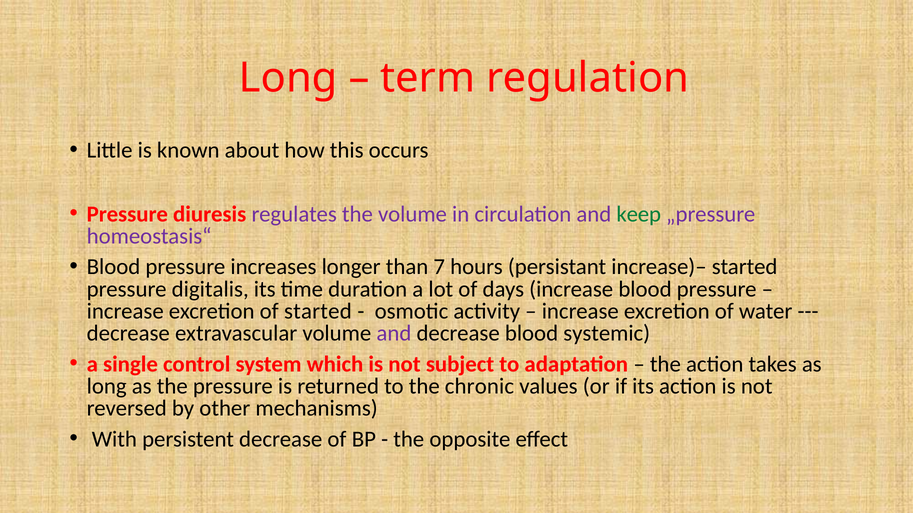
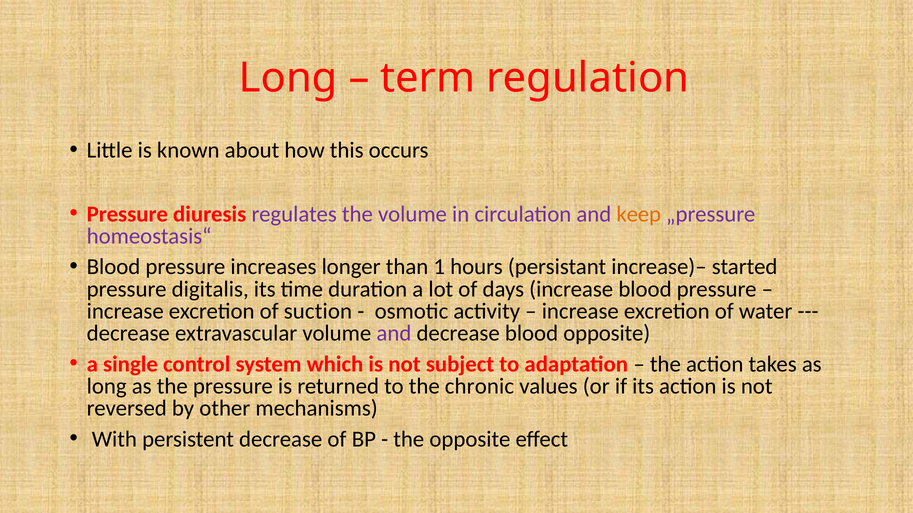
keep colour: green -> orange (639, 214)
7: 7 -> 1 (439, 267)
of started: started -> suction (318, 312)
blood systemic: systemic -> opposite (607, 334)
